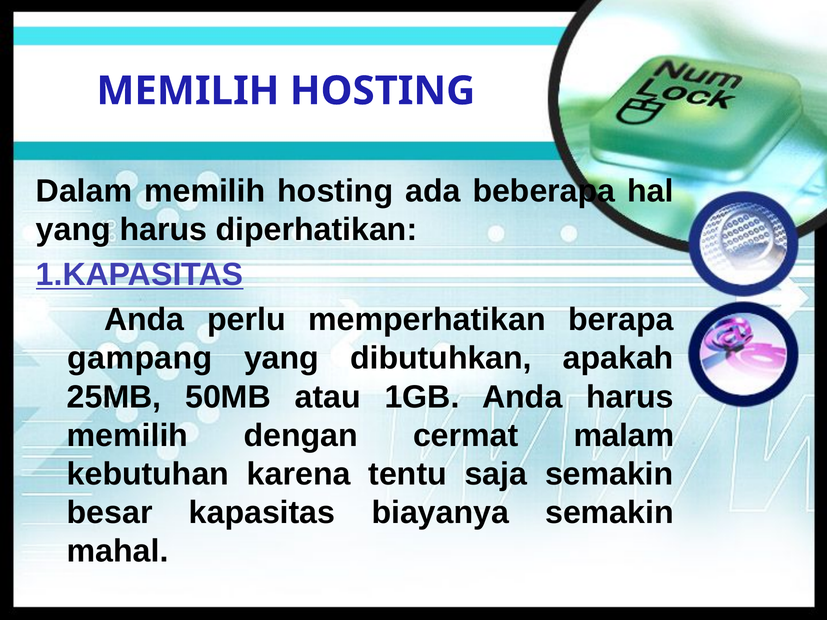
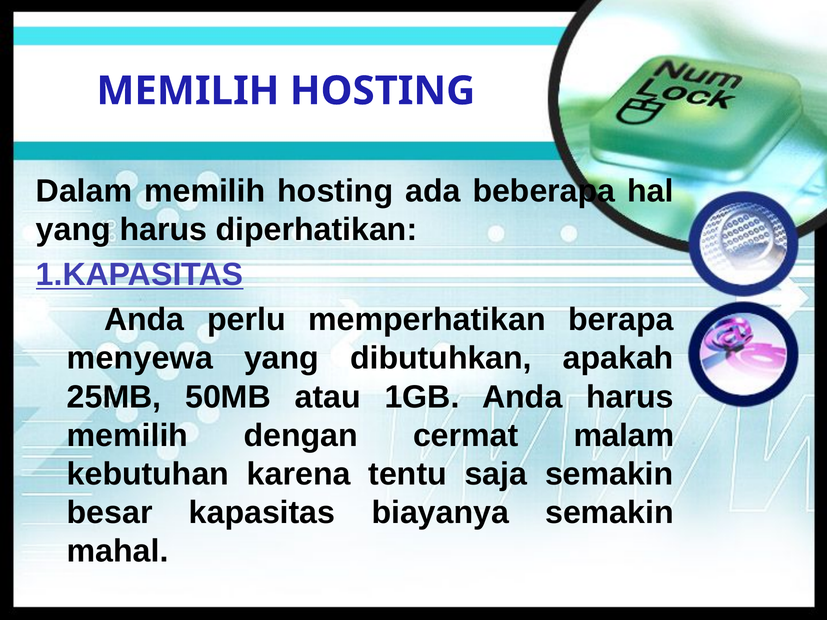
gampang: gampang -> menyewa (140, 358)
